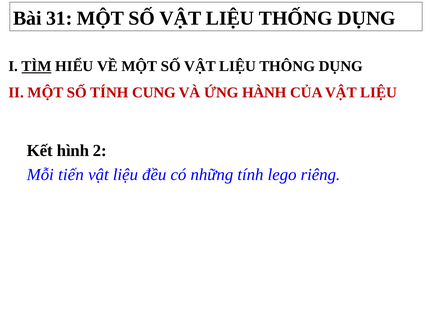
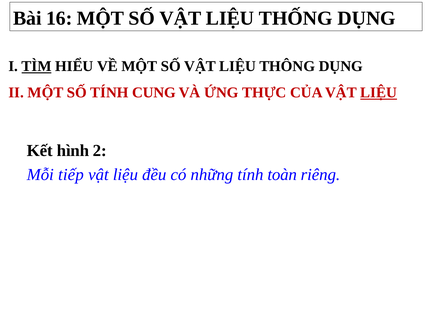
31: 31 -> 16 (59, 18)
HÀNH: HÀNH -> THỰC (264, 93)
LIỆU underline: none -> present (379, 93)
tiến: tiến -> tiếp (71, 175)
lego: lego -> toàn (282, 175)
